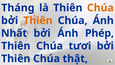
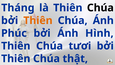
Chúa colour: orange -> black (100, 8)
Nhất: Nhất -> Phúc (14, 33)
Phép: Phép -> Hình (99, 33)
